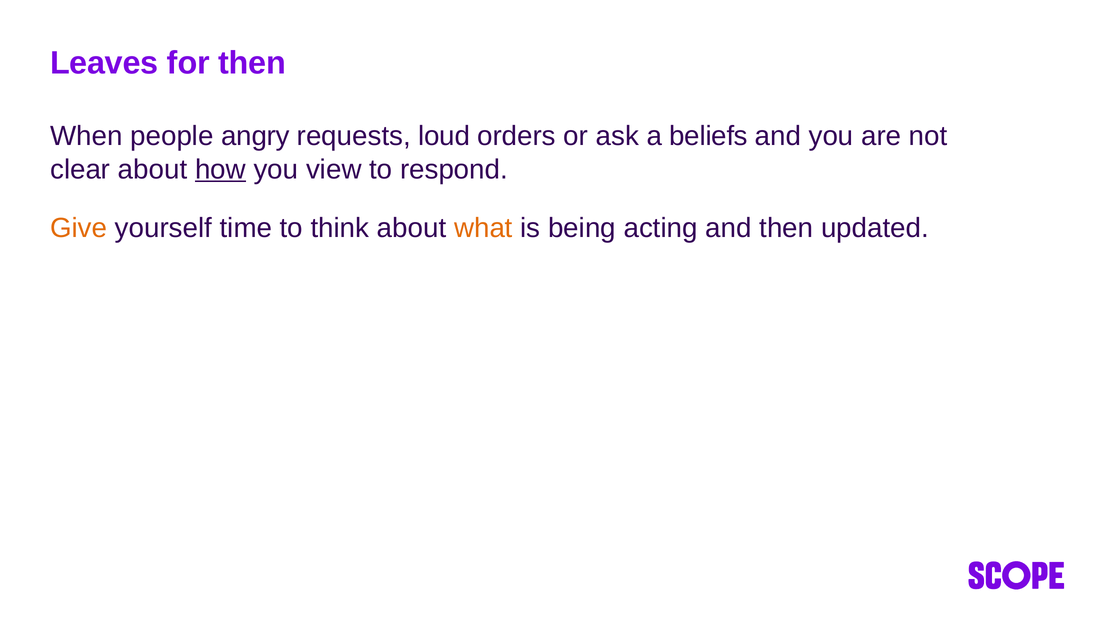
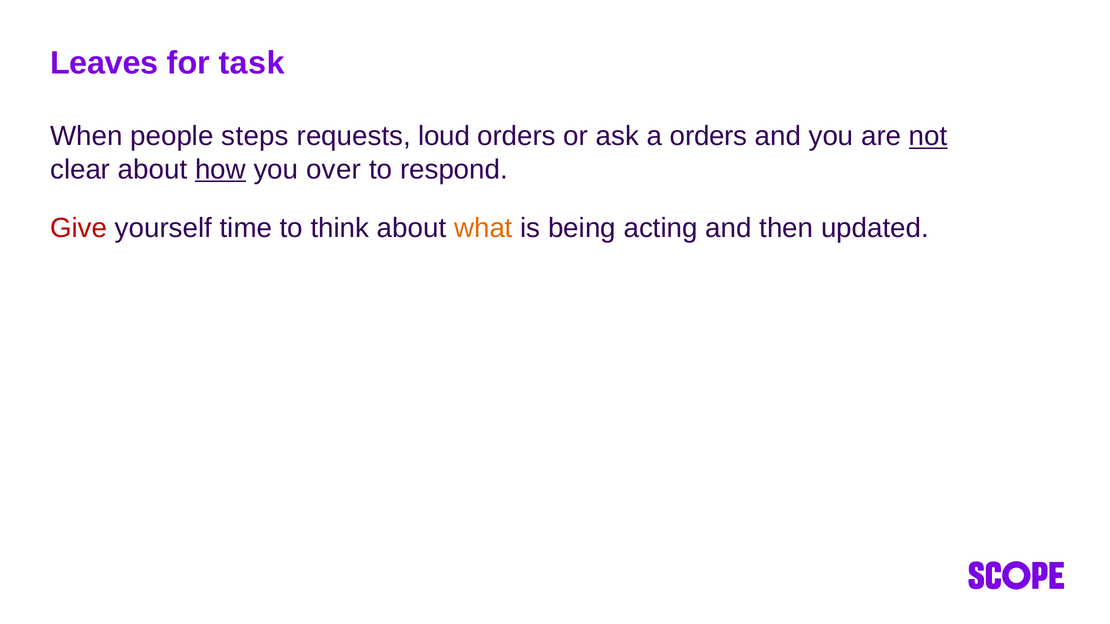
for then: then -> task (252, 63)
angry: angry -> steps (255, 136)
a beliefs: beliefs -> orders (709, 136)
not underline: none -> present (928, 136)
view: view -> over (334, 170)
Give colour: orange -> red (79, 228)
